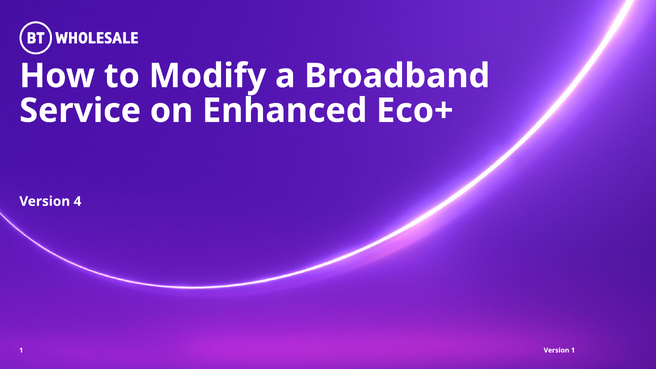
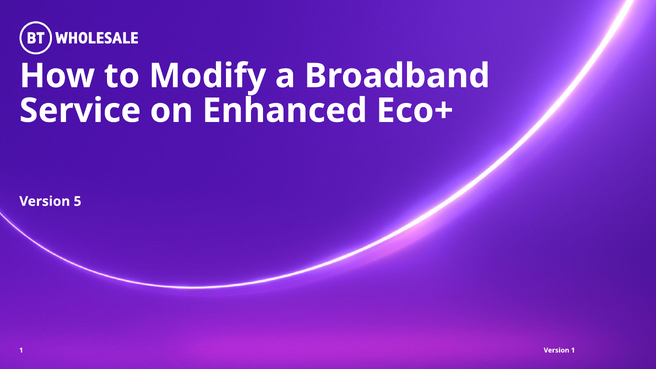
4: 4 -> 5 (78, 201)
